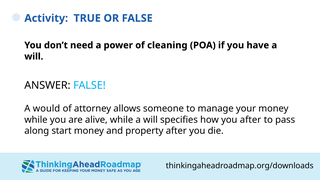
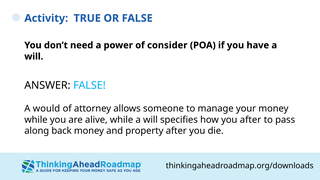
cleaning: cleaning -> consider (167, 45)
start: start -> back (62, 131)
